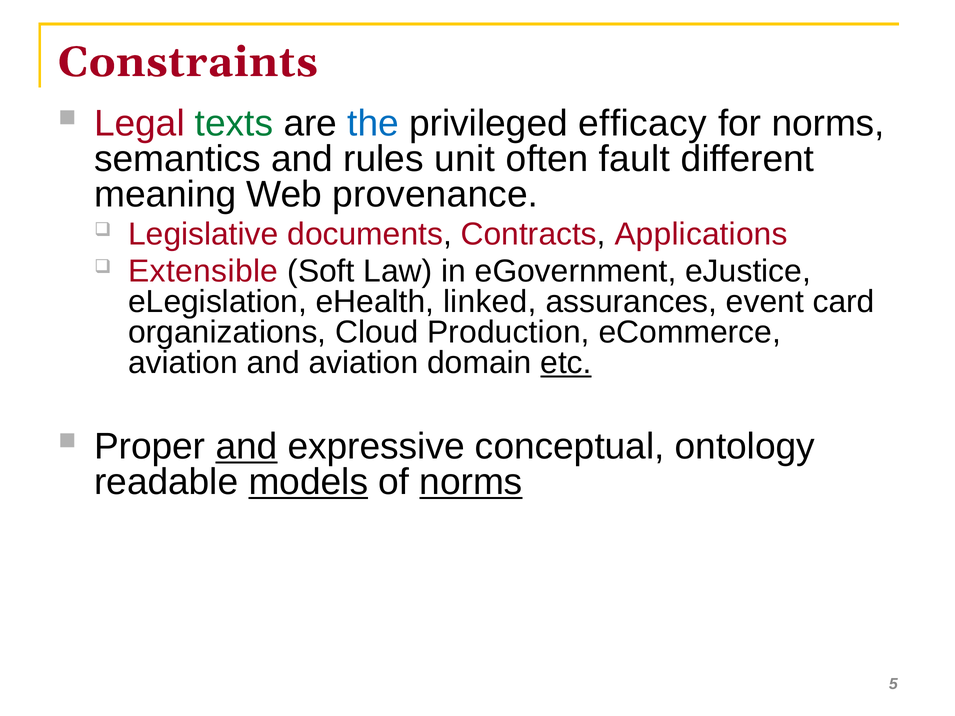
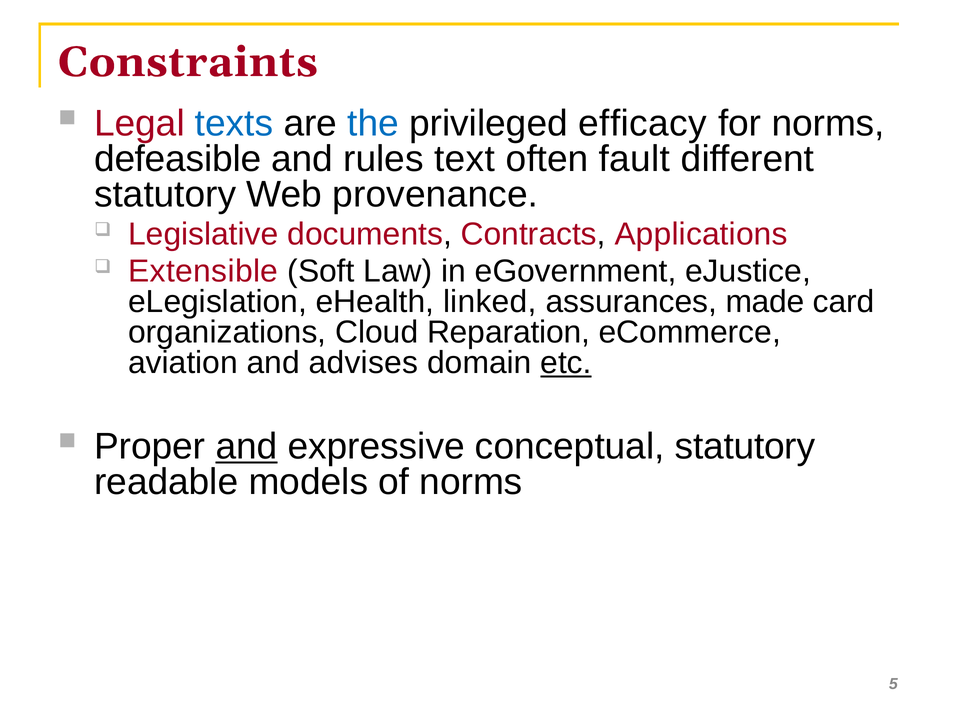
texts colour: green -> blue (234, 123)
semantics: semantics -> defeasible (178, 159)
unit: unit -> text (465, 159)
meaning: meaning -> statutory (165, 195)
event: event -> made (765, 302)
Production: Production -> Reparation (509, 333)
and aviation: aviation -> advises (363, 363)
conceptual ontology: ontology -> statutory (745, 447)
models underline: present -> none (308, 482)
norms underline: present -> none (471, 482)
